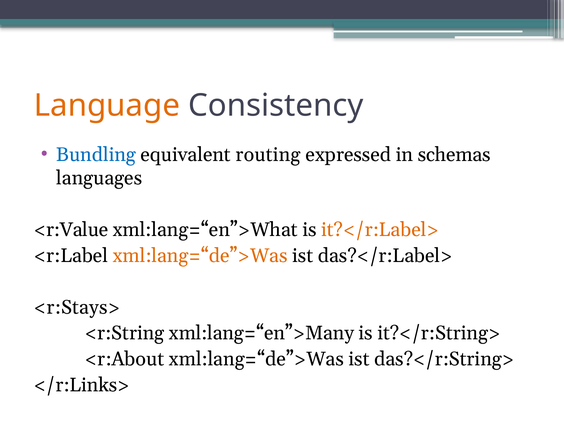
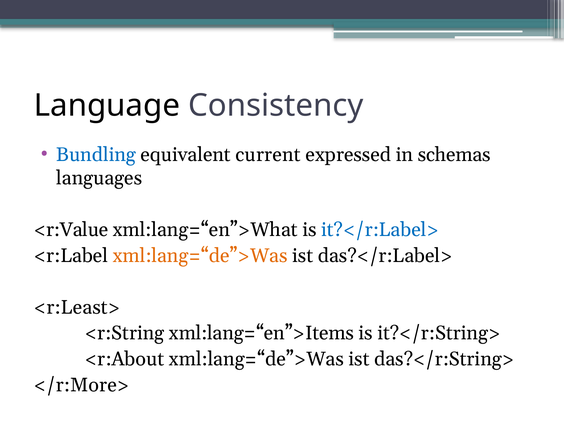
Language colour: orange -> black (107, 106)
routing: routing -> current (268, 155)
it?</r:Label> colour: orange -> blue (380, 230)
<r:Stays>: <r:Stays> -> <r:Least> (77, 307)
xml:lang=“en”>Many: xml:lang=“en”>Many -> xml:lang=“en”>Items (261, 333)
</r:Links>: </r:Links> -> </r:More> (82, 385)
